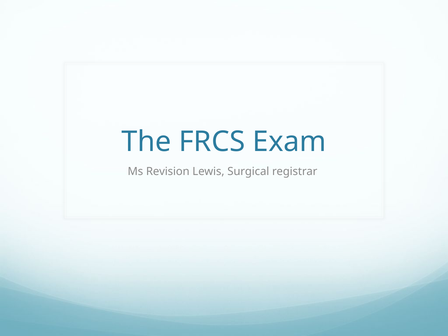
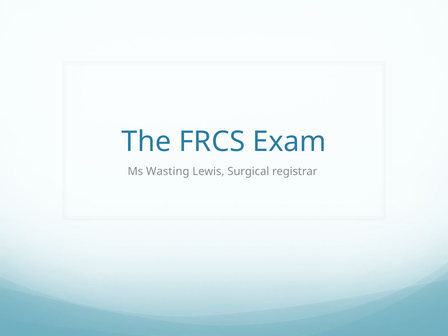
Revision: Revision -> Wasting (168, 171)
